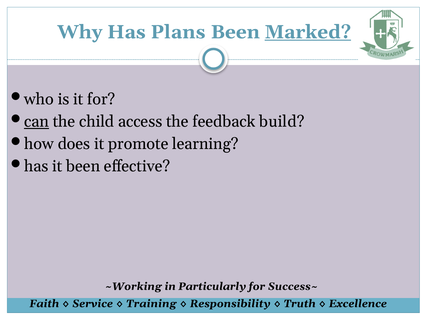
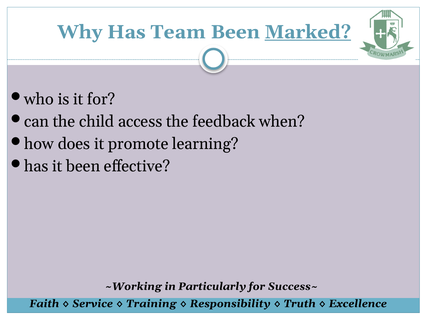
Plans: Plans -> Team (178, 32)
can underline: present -> none (36, 122)
build: build -> when (282, 122)
